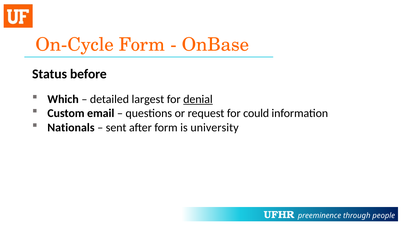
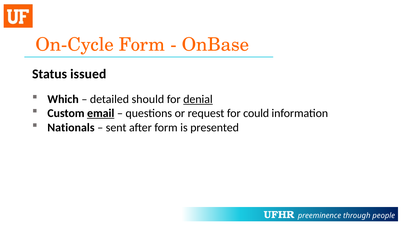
before: before -> issued (88, 74)
largest: largest -> should (148, 99)
email underline: none -> present (101, 113)
university: university -> presented (215, 128)
